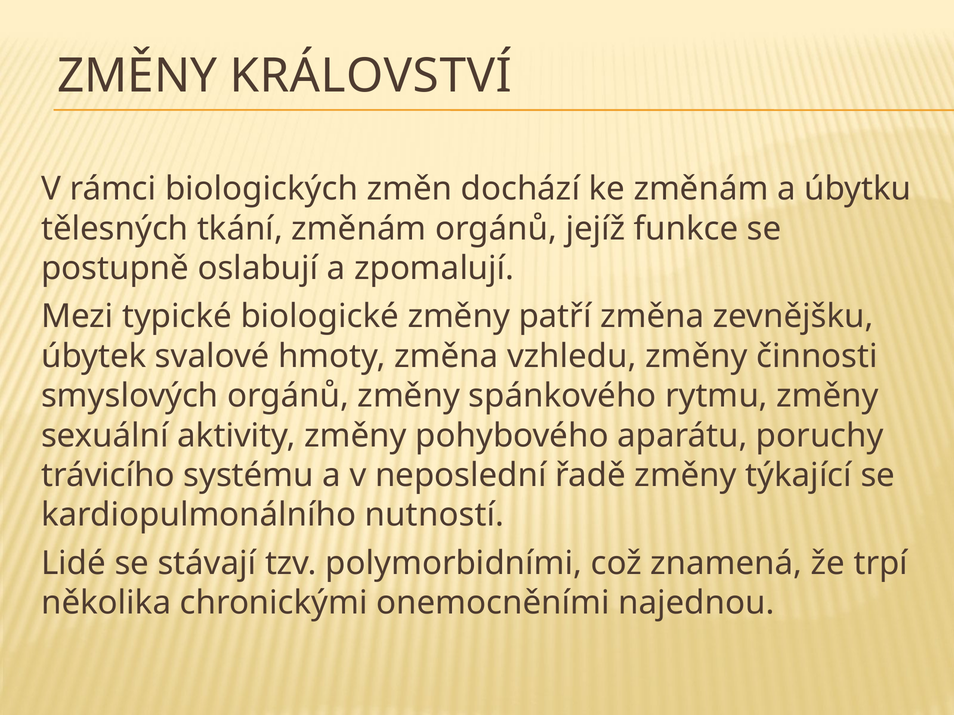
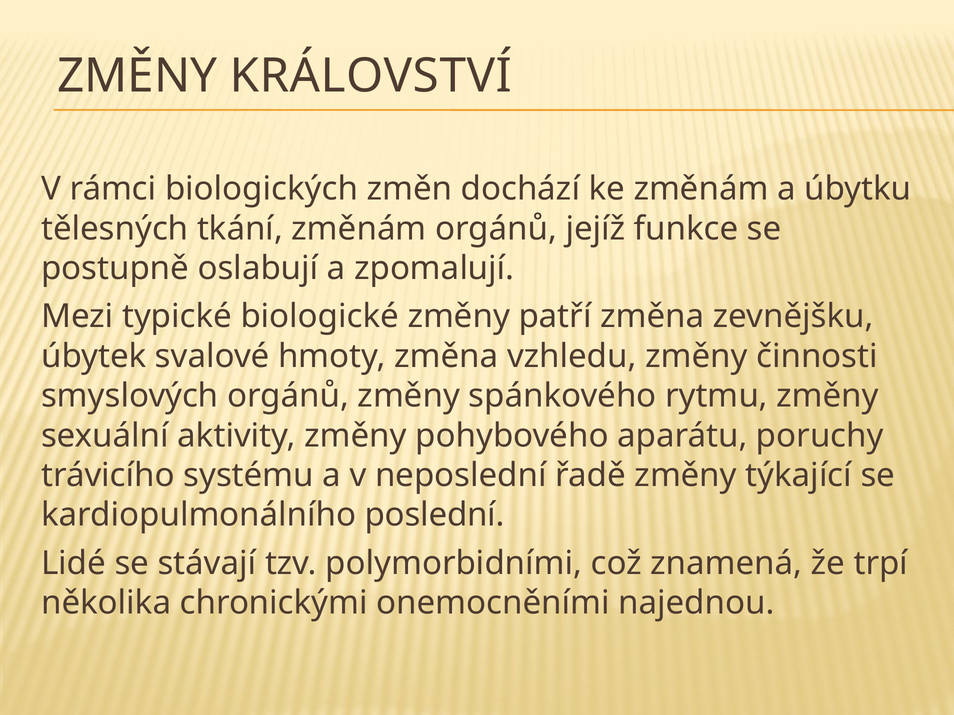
nutností: nutností -> poslední (435, 515)
